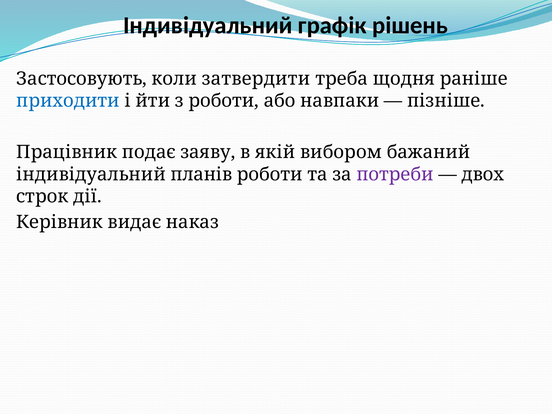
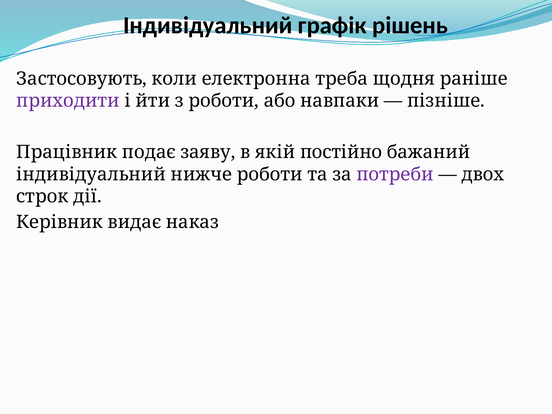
затвердити: затвердити -> електронна (256, 79)
приходити colour: blue -> purple (68, 101)
вибором: вибором -> постійно (341, 152)
планів: планів -> нижче (201, 174)
